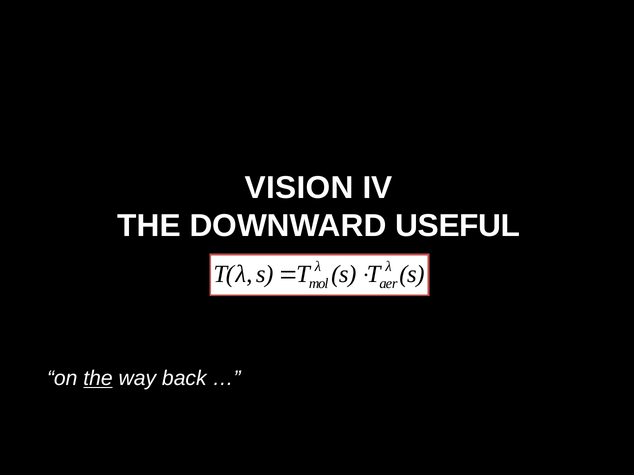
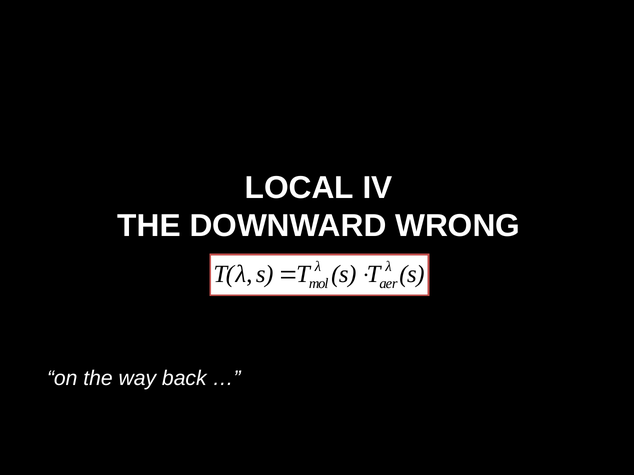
VISION: VISION -> LOCAL (299, 188)
USEFUL: USEFUL -> WRONG (458, 226)
the underline: present -> none (98, 379)
